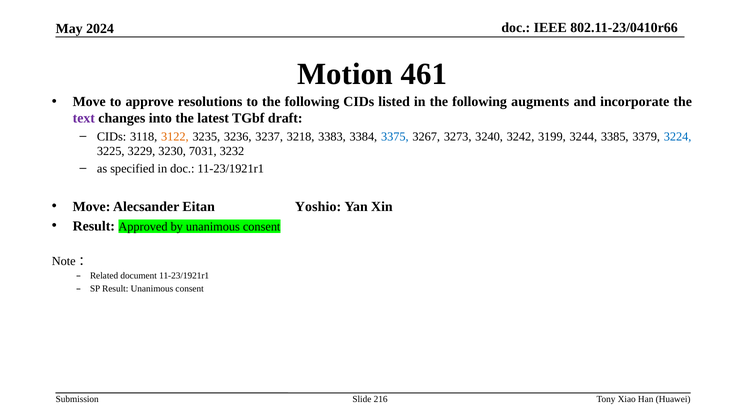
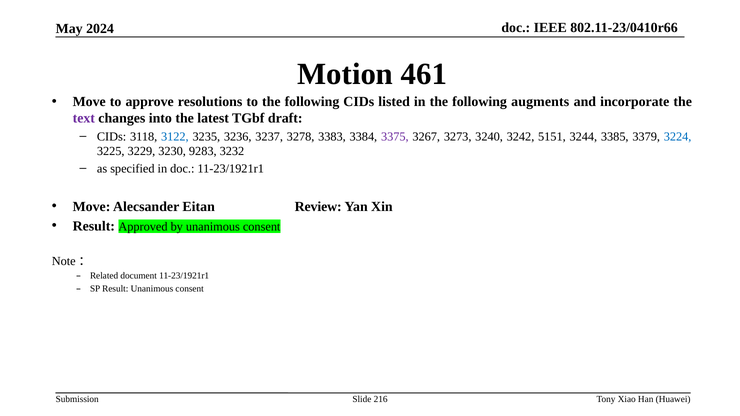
3122 colour: orange -> blue (175, 137)
3218: 3218 -> 3278 (301, 137)
3375 colour: blue -> purple (395, 137)
3199: 3199 -> 5151 (552, 137)
7031: 7031 -> 9283 (203, 151)
Yoshio: Yoshio -> Review (318, 207)
